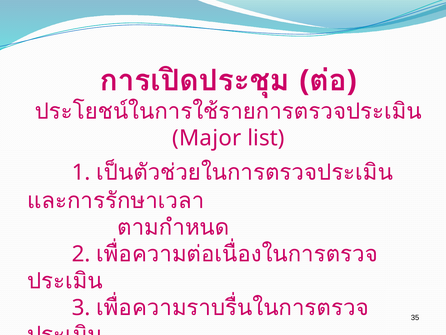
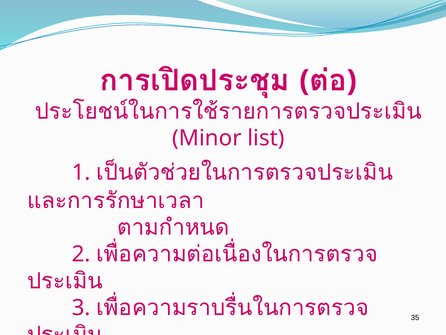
Major: Major -> Minor (207, 138)
